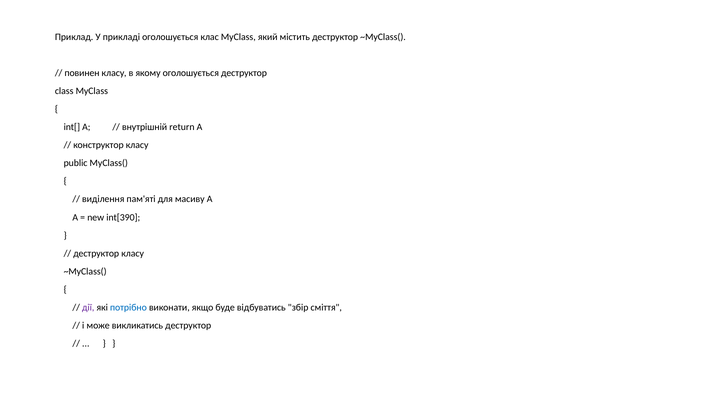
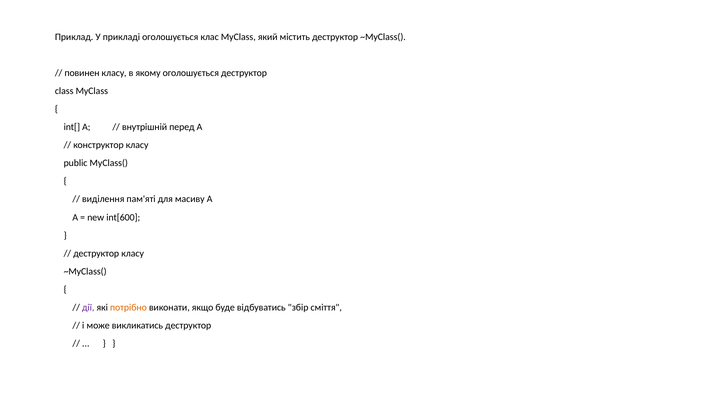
return: return -> перед (182, 127)
int[390: int[390 -> int[600 (123, 217)
потрібно colour: blue -> orange (128, 308)
